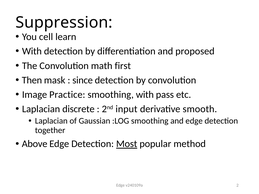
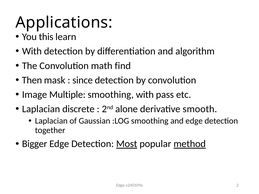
Suppression: Suppression -> Applications (64, 23)
cell: cell -> this (46, 37)
proposed: proposed -> algorithm (195, 51)
first: first -> find (123, 66)
Practice: Practice -> Multiple (67, 95)
input: input -> alone (127, 109)
Above: Above -> Bigger (35, 144)
method underline: none -> present (190, 144)
